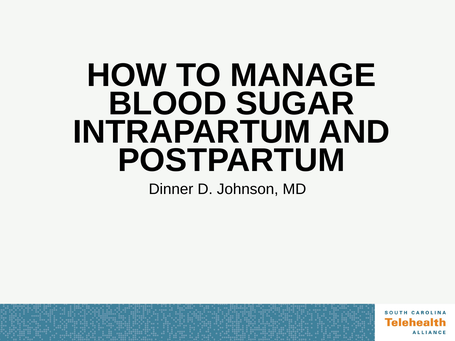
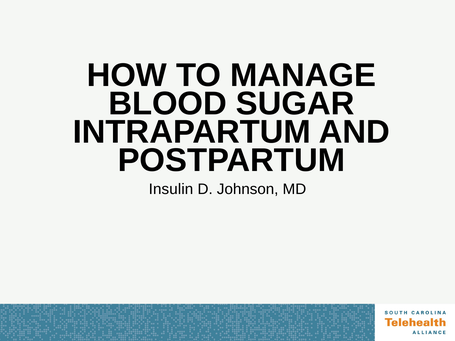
Dinner: Dinner -> Insulin (171, 189)
